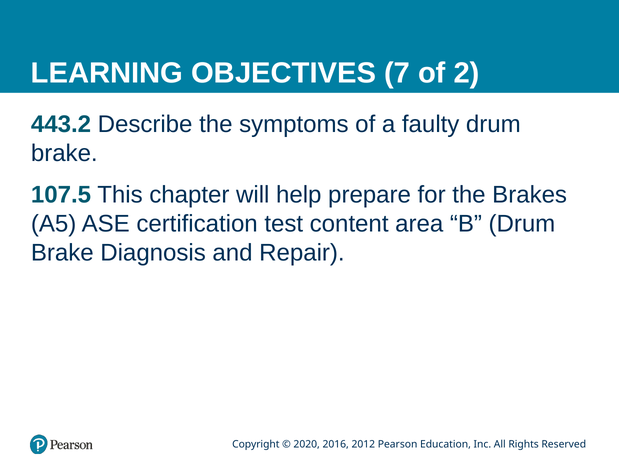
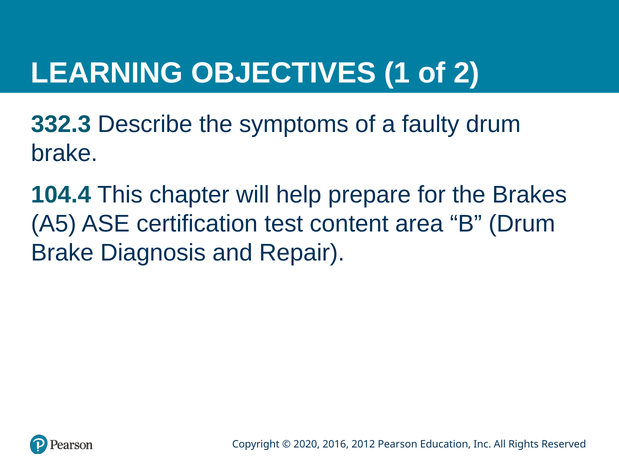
7: 7 -> 1 (397, 73)
443.2: 443.2 -> 332.3 (61, 124)
107.5: 107.5 -> 104.4 (61, 195)
